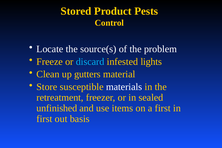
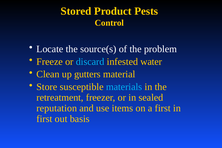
lights: lights -> water (151, 62)
materials colour: white -> light blue (124, 87)
unfinished: unfinished -> reputation (57, 108)
